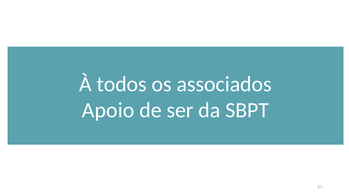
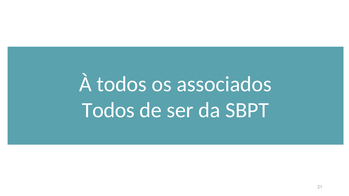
Apoio: Apoio -> Todos (108, 110)
